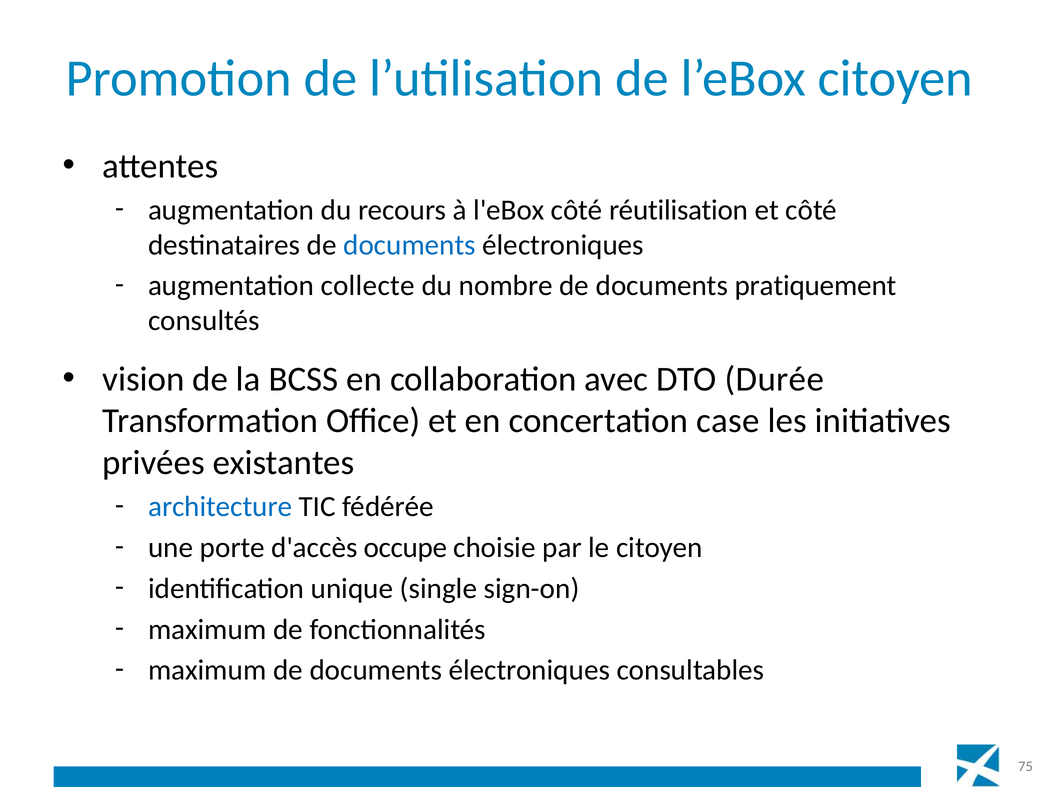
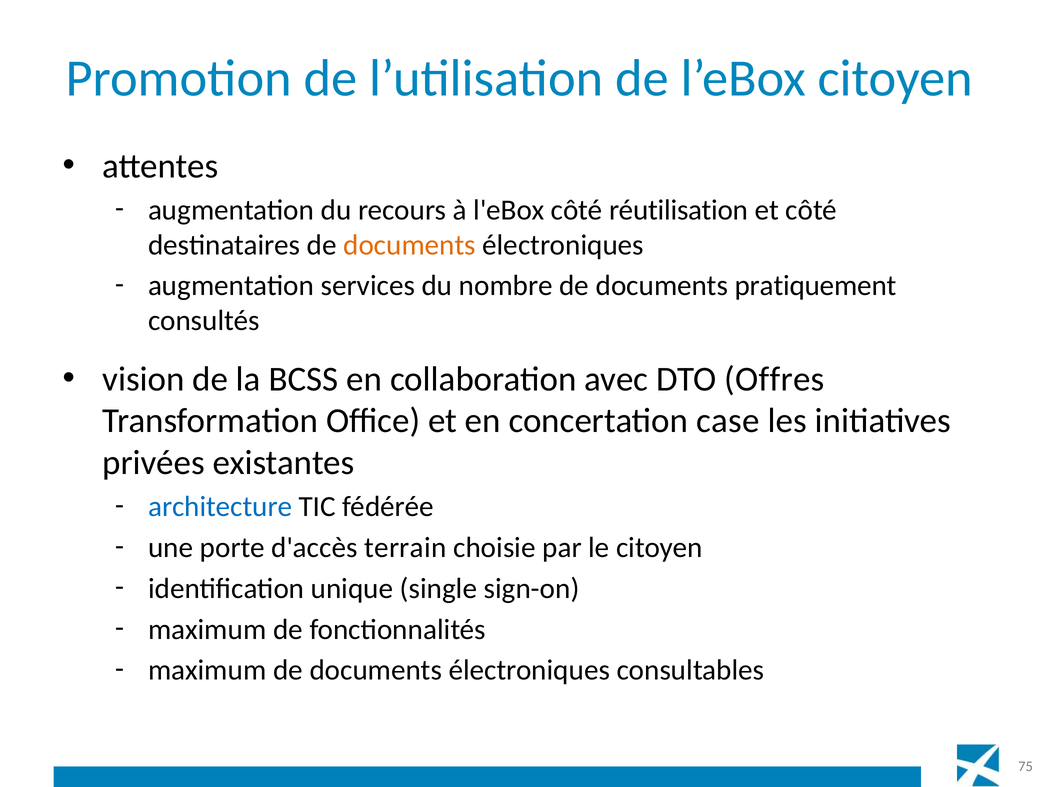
documents colour: blue -> orange (410, 245)
collecte: collecte -> services (368, 286)
Durée: Durée -> Offres (774, 379)
occupe: occupe -> terrain (405, 548)
